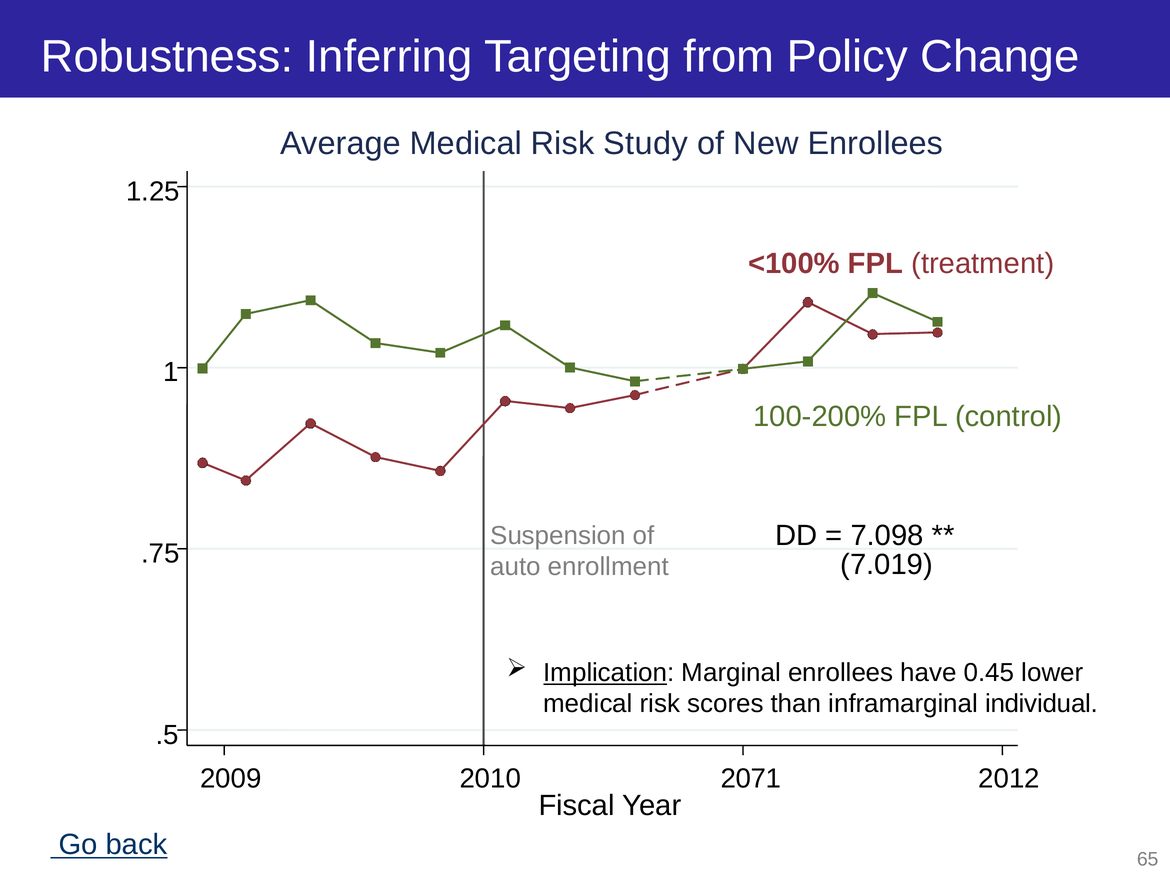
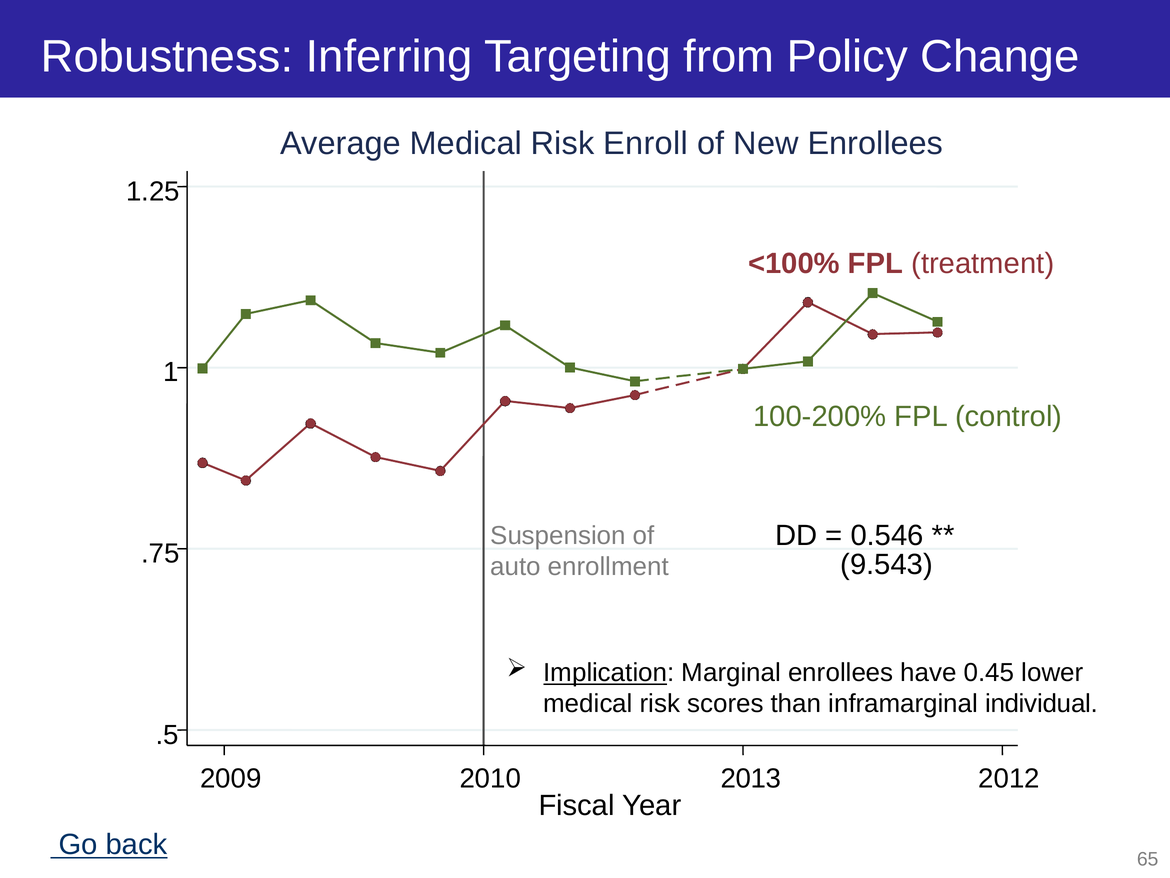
Study: Study -> Enroll (646, 143)
7.098: 7.098 -> 0.546 (887, 535)
7.019: 7.019 -> 9.543 (887, 564)
2071: 2071 -> 2013 (751, 778)
